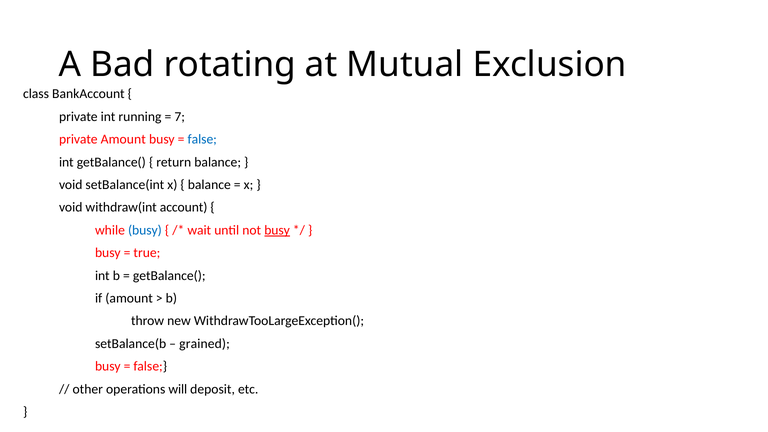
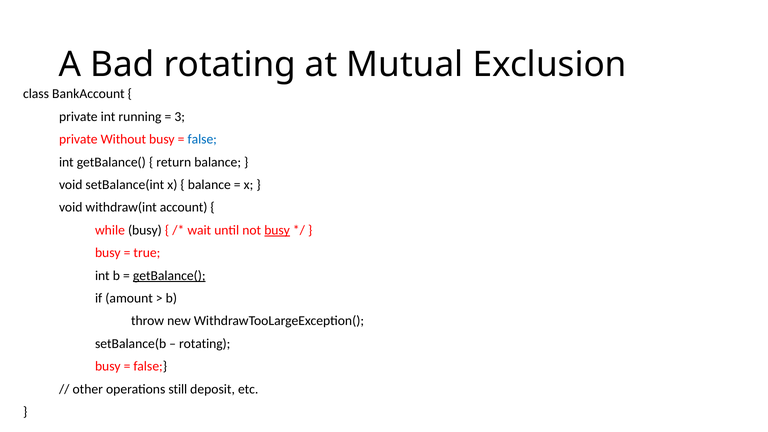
7: 7 -> 3 (180, 117)
private Amount: Amount -> Without (123, 139)
busy colour: blue -> black (145, 230)
getBalance( underline: none -> present (169, 276)
grained: grained -> rotating (205, 344)
will: will -> still (178, 389)
